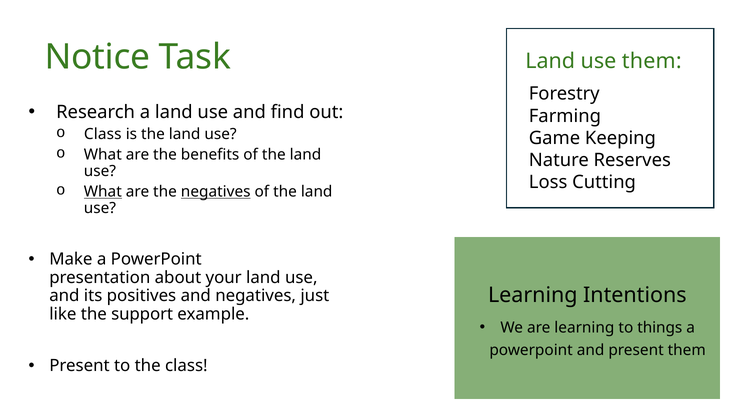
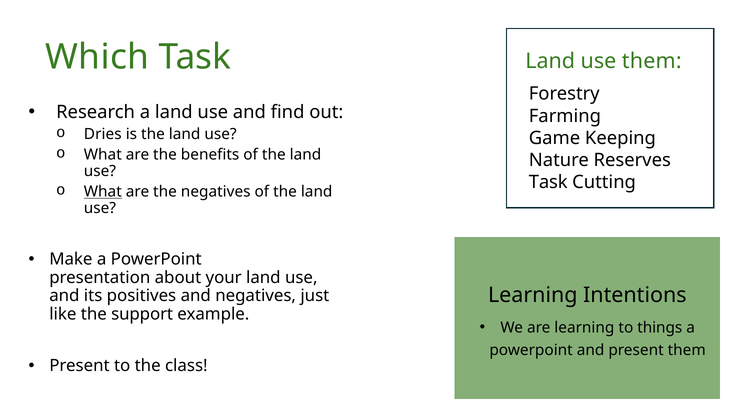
Notice: Notice -> Which (97, 57)
Class: Class -> Dries (103, 134)
Loss: Loss -> Task (548, 182)
negatives underline: present -> none (216, 191)
